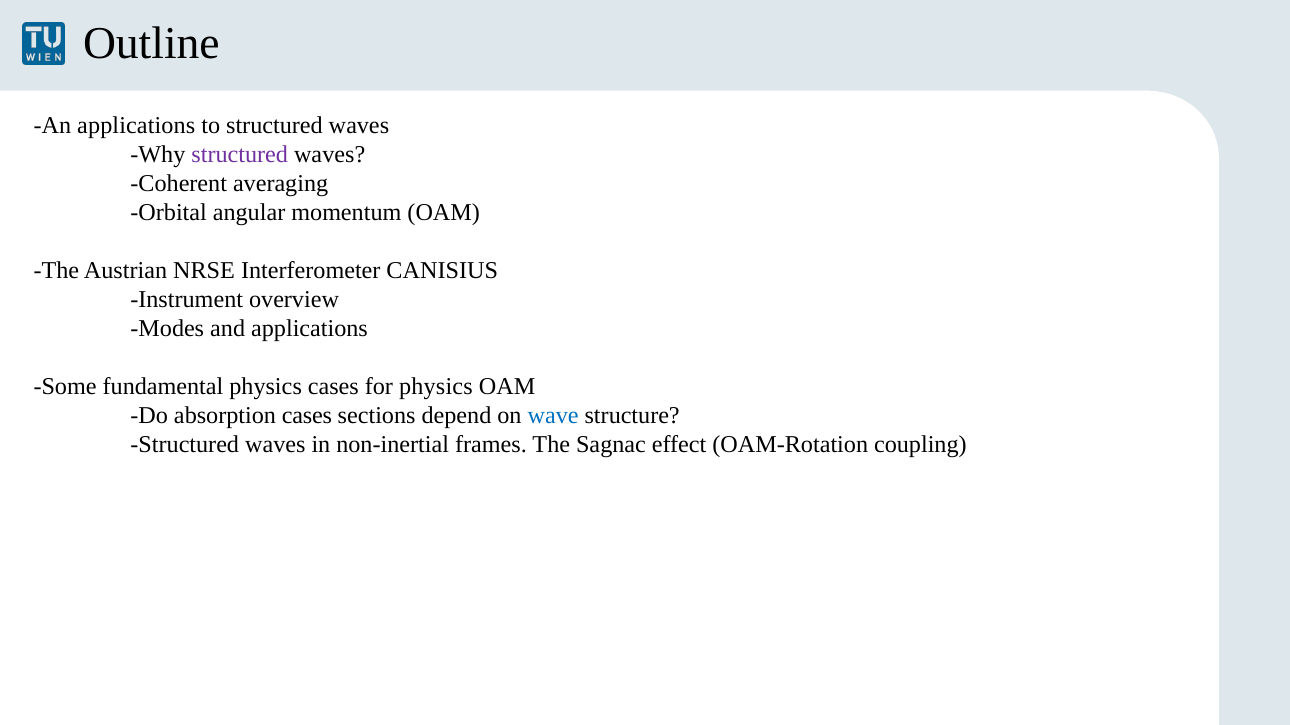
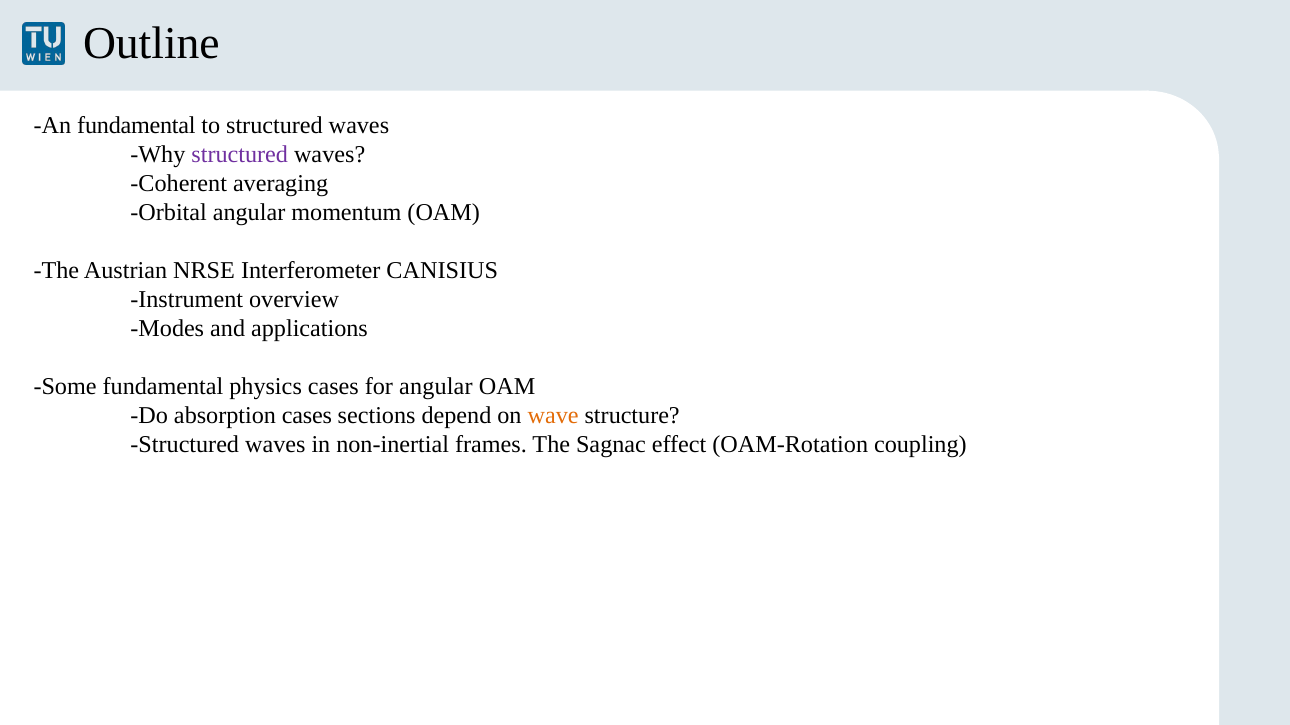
An applications: applications -> fundamental (136, 126)
for physics: physics -> angular (436, 387)
wave colour: blue -> orange (553, 416)
